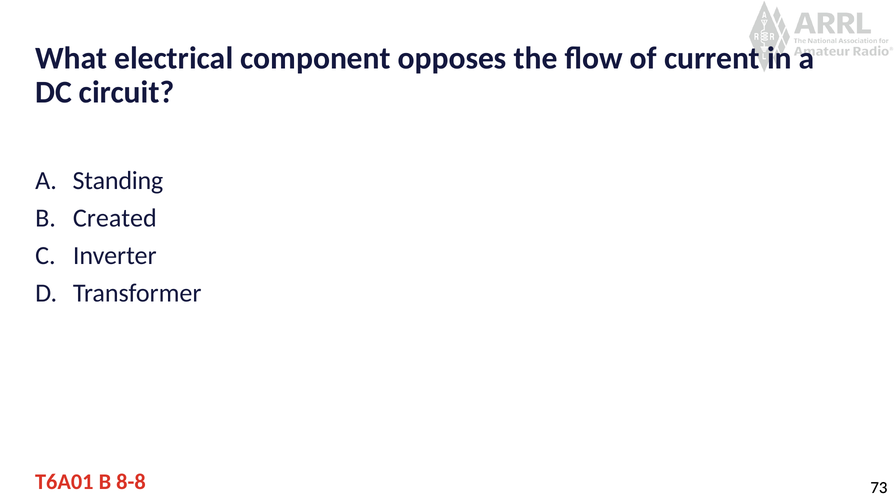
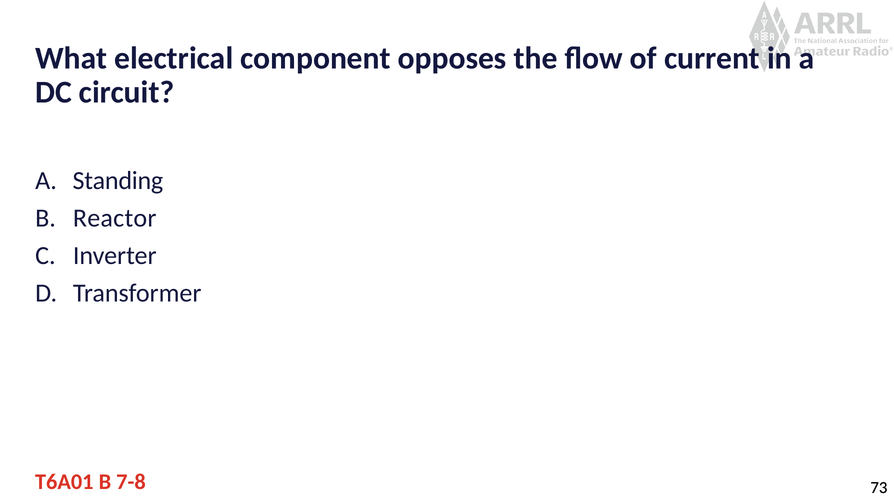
Created: Created -> Reactor (115, 218)
8-8: 8-8 -> 7-8 (131, 482)
